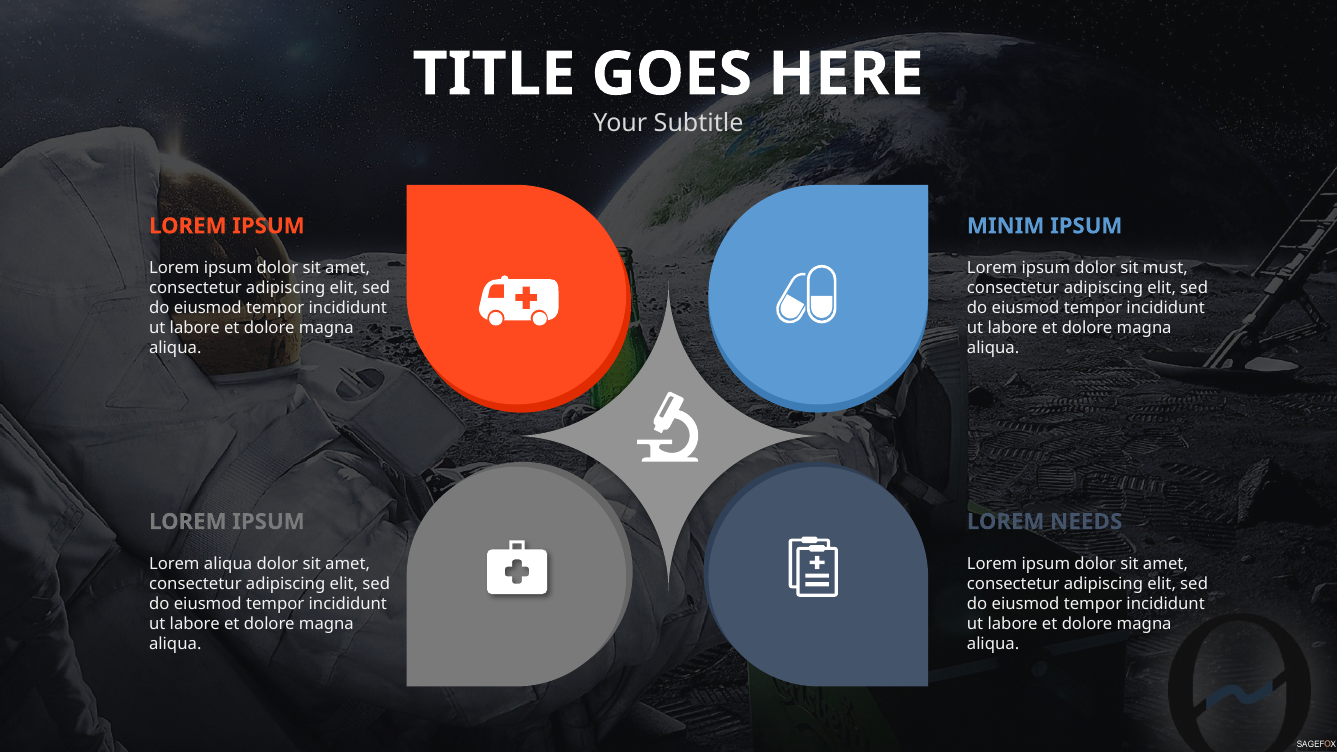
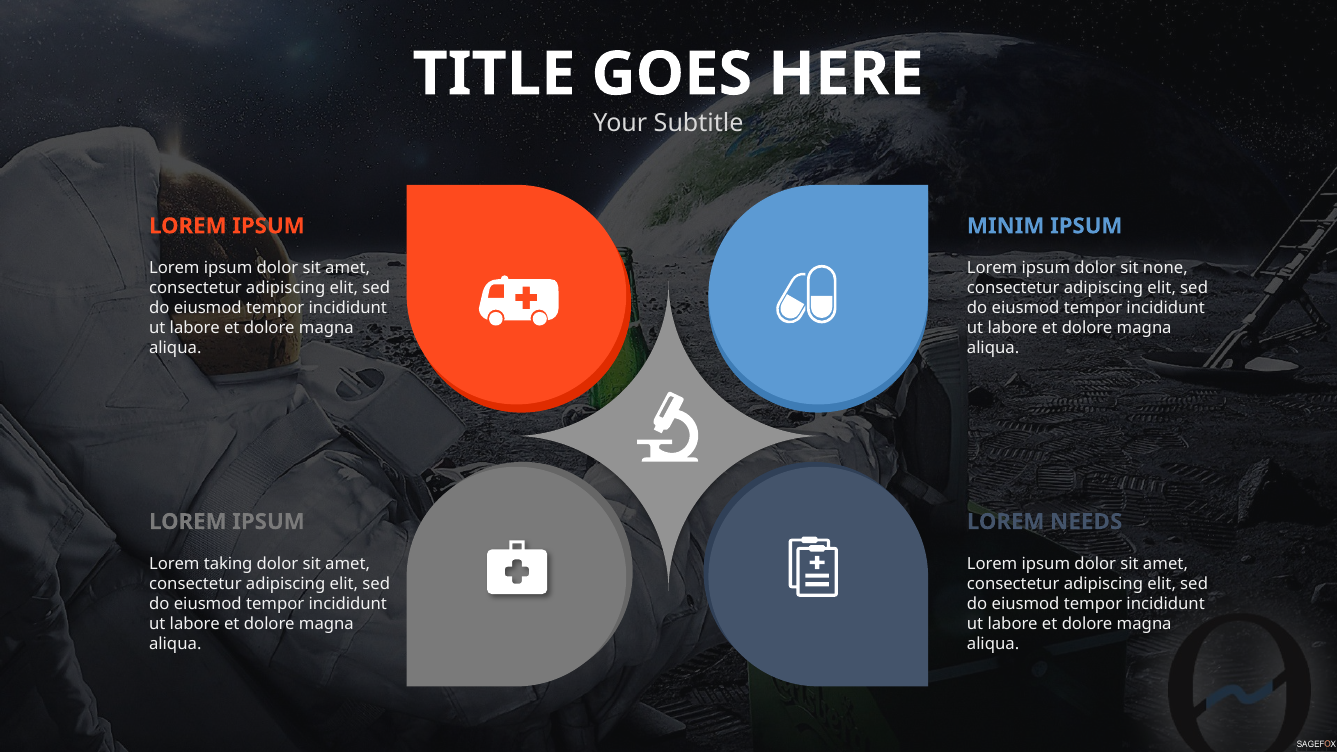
must: must -> none (1165, 268)
Lorem aliqua: aliqua -> taking (228, 564)
